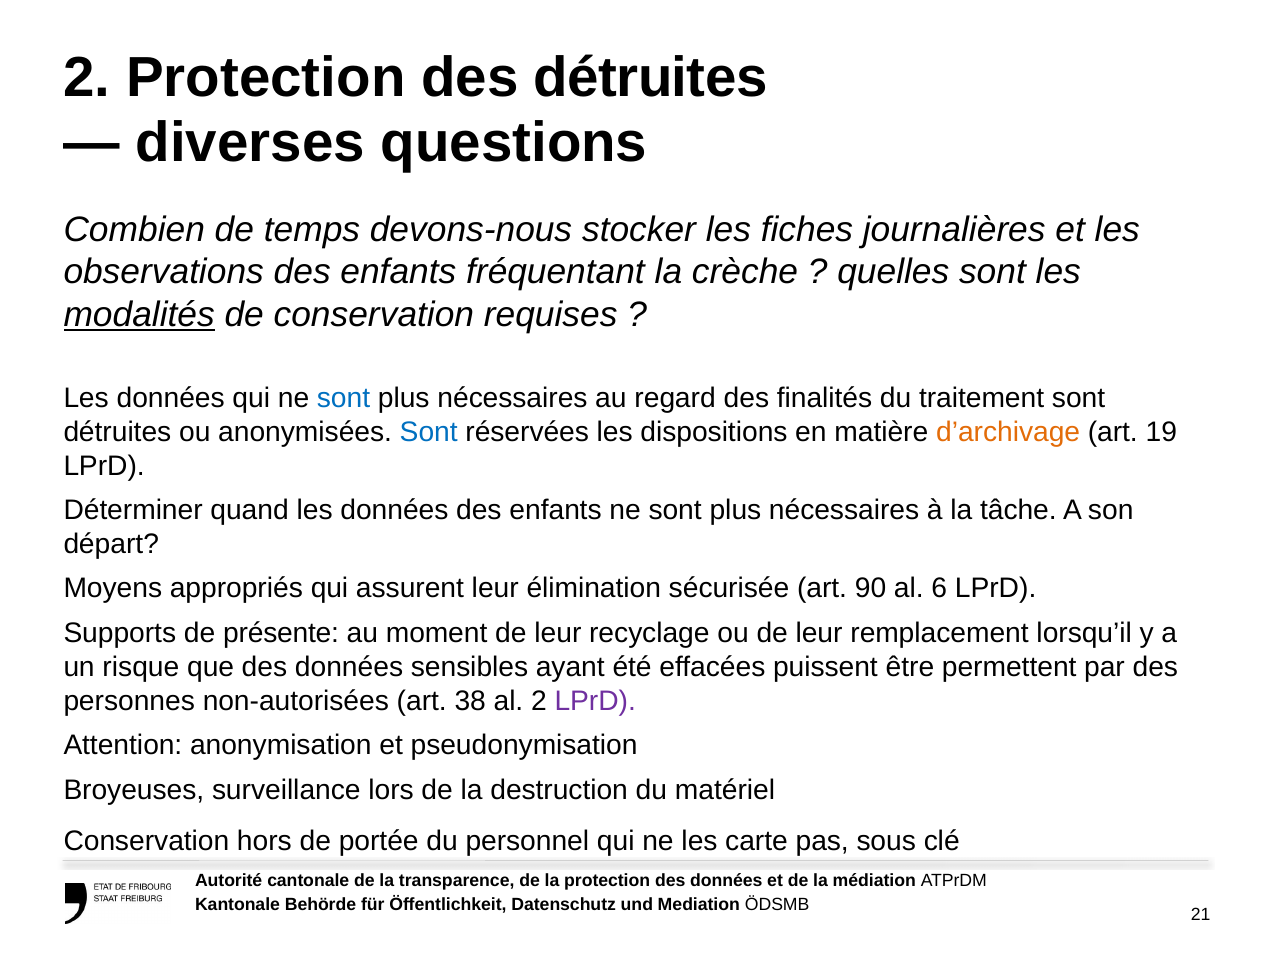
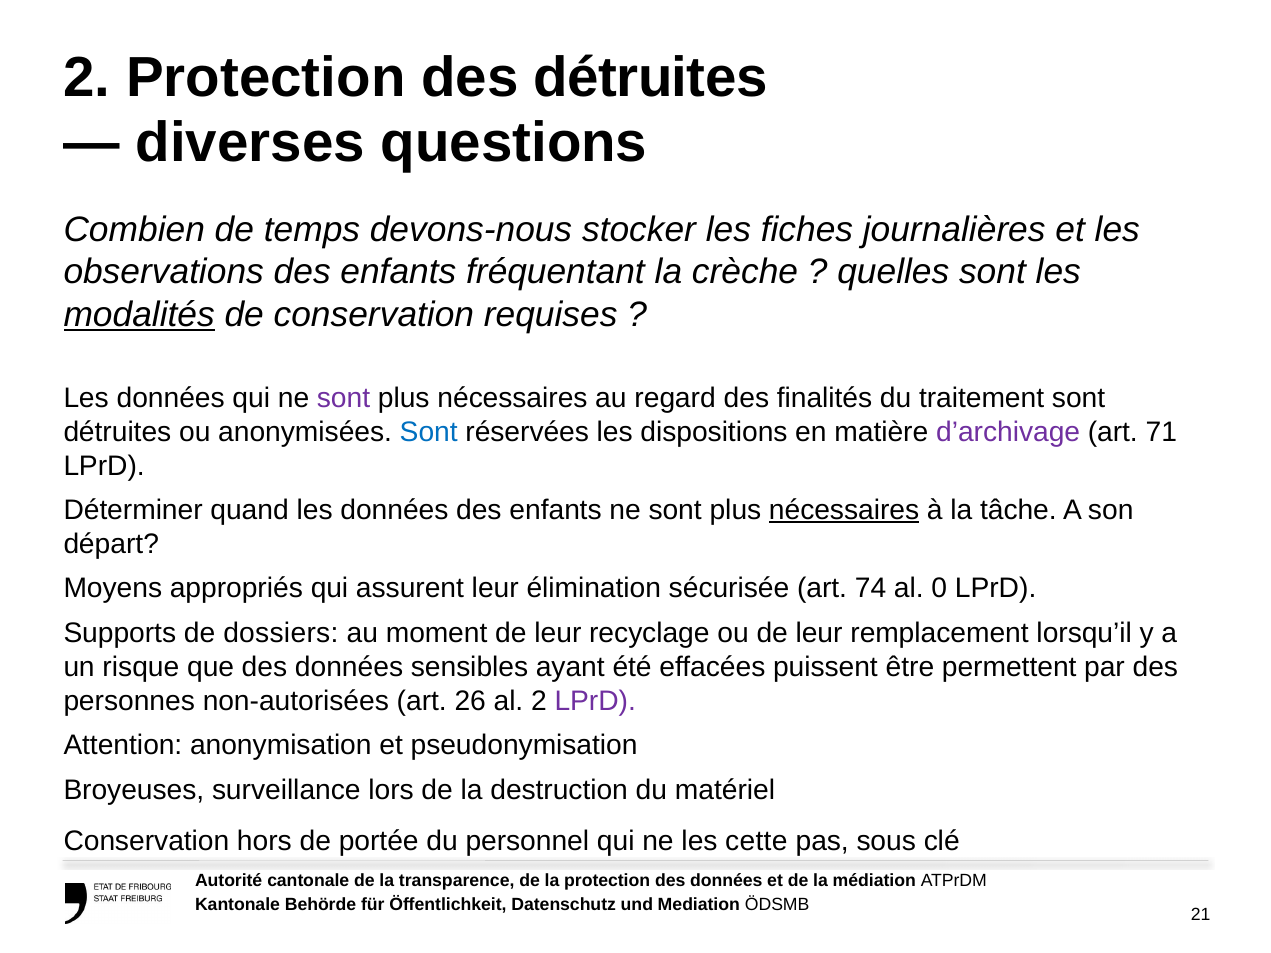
sont colour: blue -> purple (343, 398)
d’archivage colour: orange -> purple (1008, 432)
19: 19 -> 71 (1161, 432)
nécessaires underline: none -> present (844, 510)
90: 90 -> 74 (871, 589)
6: 6 -> 0 (939, 589)
présente: présente -> dossiers (281, 633)
38: 38 -> 26 (470, 701)
carte: carte -> cette (756, 842)
